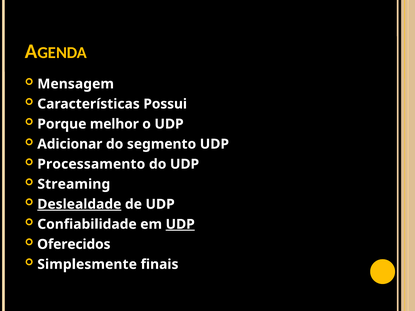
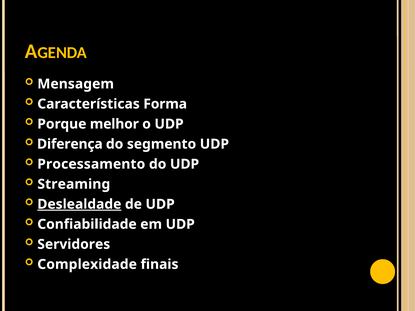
Possui: Possui -> Forma (165, 104)
Adicionar: Adicionar -> Diferença (70, 144)
UDP underline: present -> none (180, 224)
Oferecidos: Oferecidos -> Servidores (74, 244)
Simplesmente: Simplesmente -> Complexidade (87, 265)
